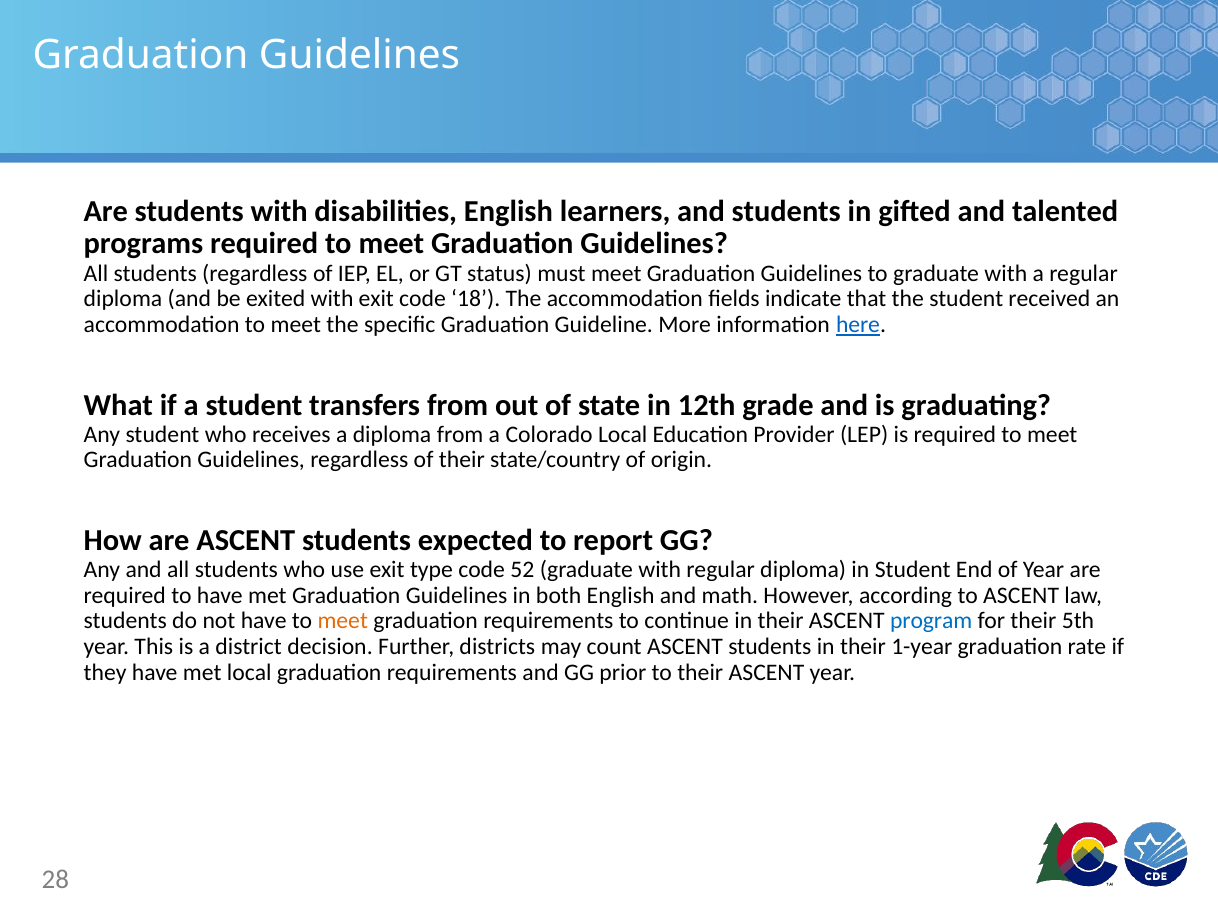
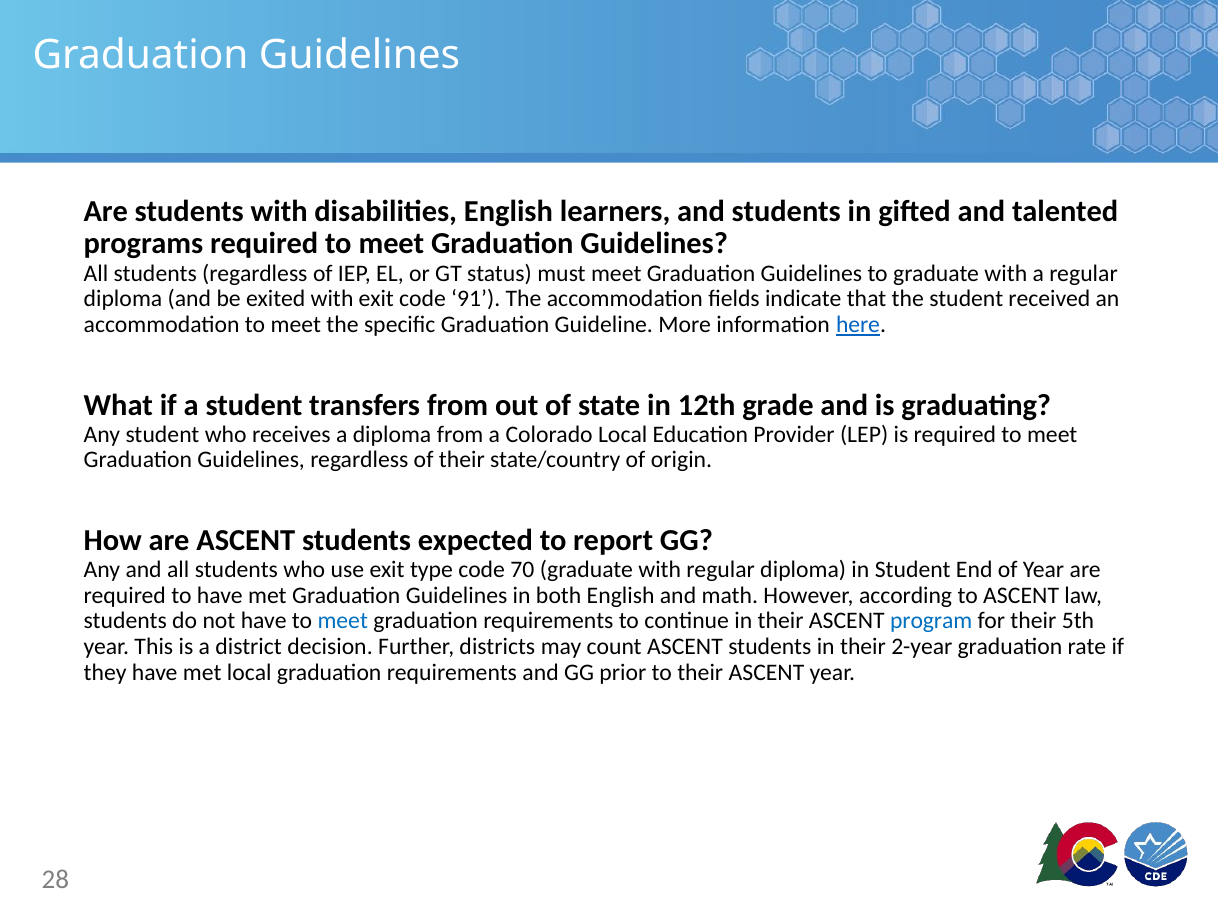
18: 18 -> 91 (476, 299)
52: 52 -> 70 (522, 570)
meet colour: orange -> blue (343, 621)
1-year: 1-year -> 2-year (922, 647)
